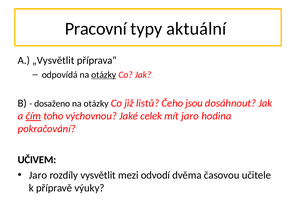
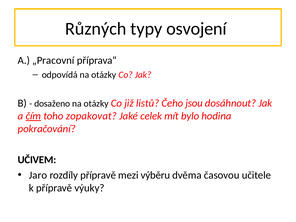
Pracovní: Pracovní -> Různých (96, 29)
aktuální: aktuální -> osvojení (196, 29)
„Vysvětlit: „Vysvětlit -> „Pracovní (53, 60)
otázky underline: present -> none (104, 75)
výchovnou: výchovnou -> zopakovat (91, 116)
mít jaro: jaro -> bylo (190, 116)
rozdíly vysvětlit: vysvětlit -> přípravě (98, 175)
odvodí: odvodí -> výběru (155, 175)
